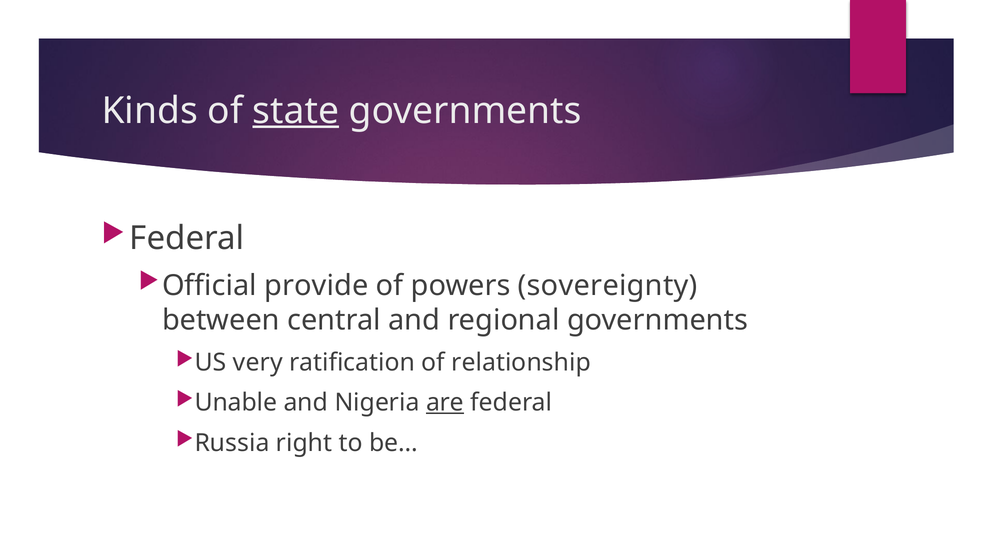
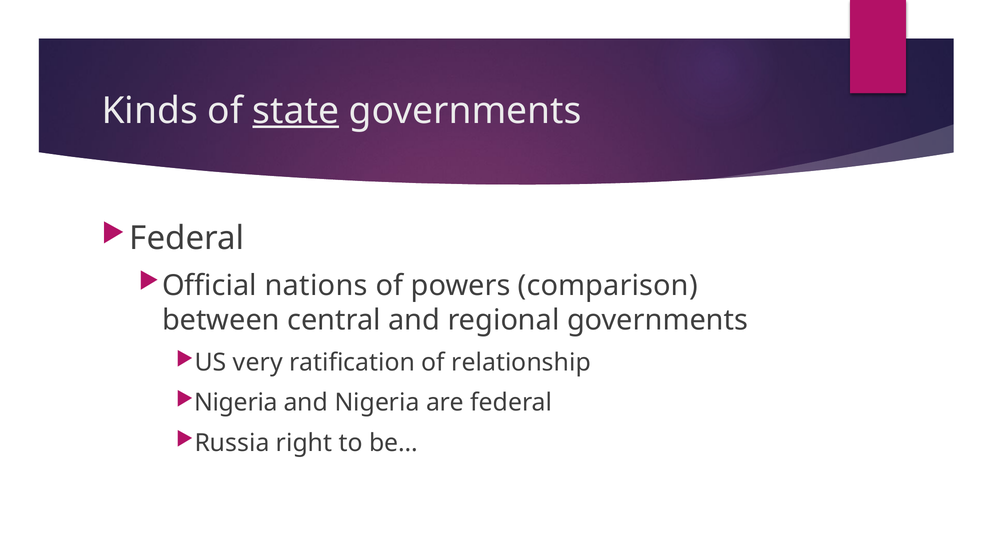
provide: provide -> nations (316, 285)
sovereignty: sovereignty -> comparison (608, 285)
Unable: Unable -> Nigeria (236, 402)
are underline: present -> none (445, 402)
